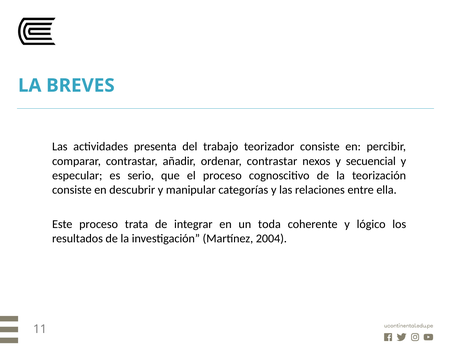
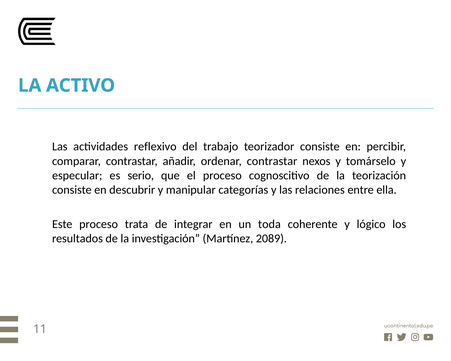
BREVES: BREVES -> ACTIVO (81, 85)
presenta: presenta -> reflexivo (155, 147)
secuencial: secuencial -> tomárselo (371, 161)
2004: 2004 -> 2089 (271, 239)
